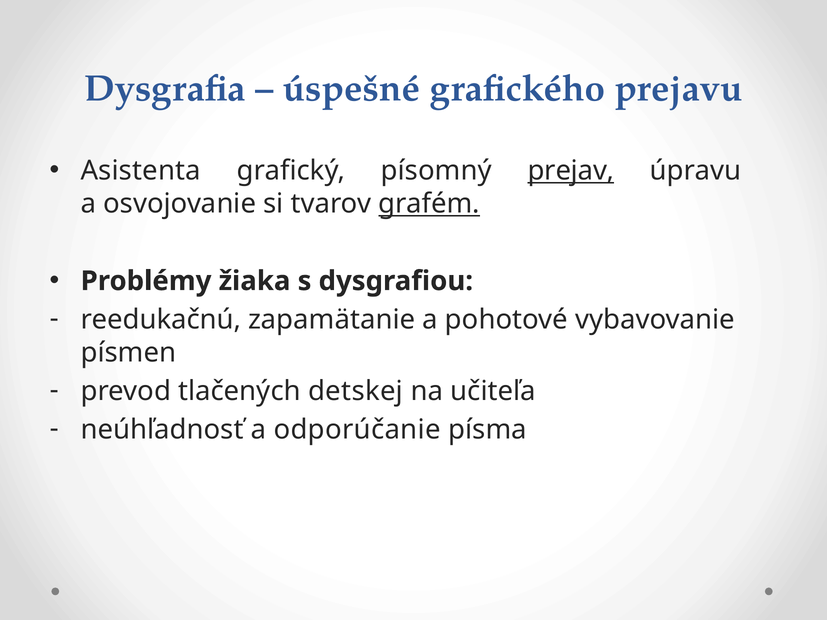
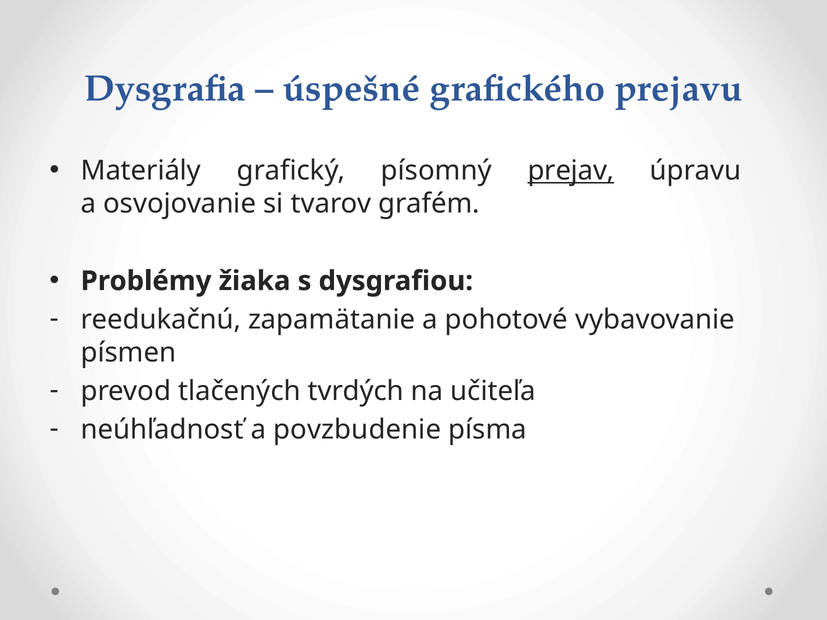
Asistenta: Asistenta -> Materiály (141, 171)
grafém underline: present -> none (429, 204)
detskej: detskej -> tvrdých (356, 391)
odporúčanie: odporúčanie -> povzbudenie (357, 430)
